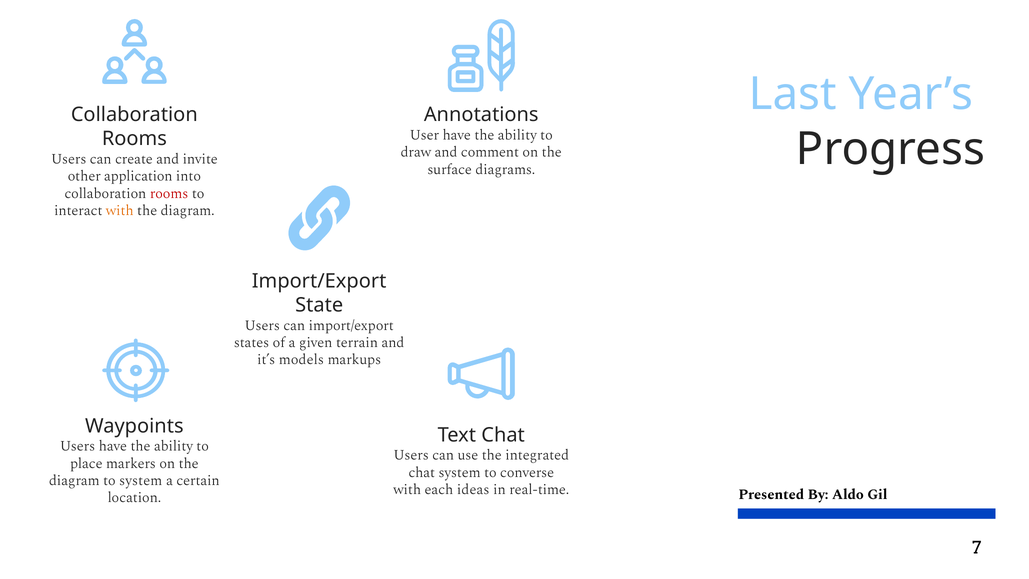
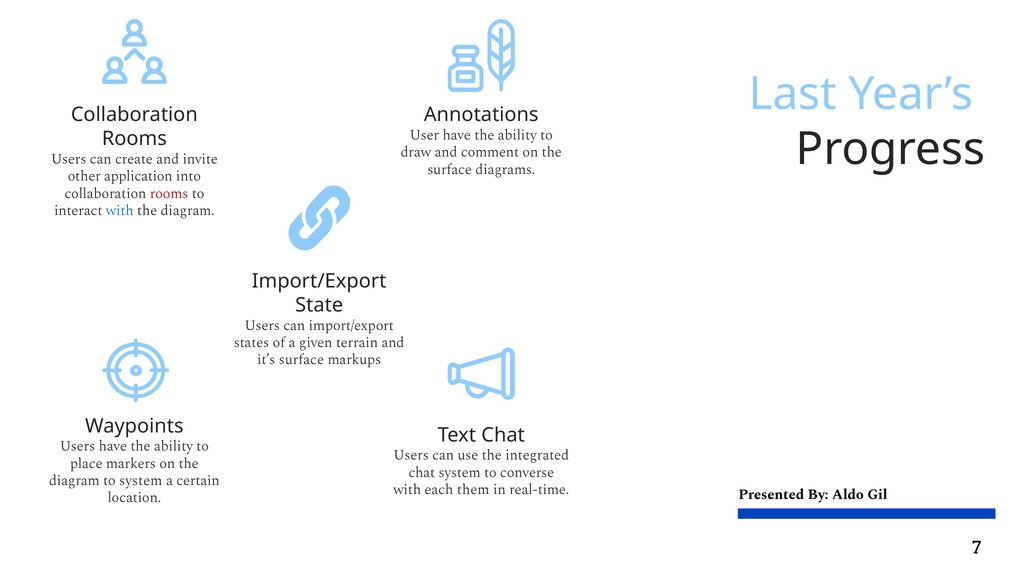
with colour: orange -> blue (120, 210)
it’s models: models -> surface (301, 360)
ideas: ideas -> them (473, 489)
